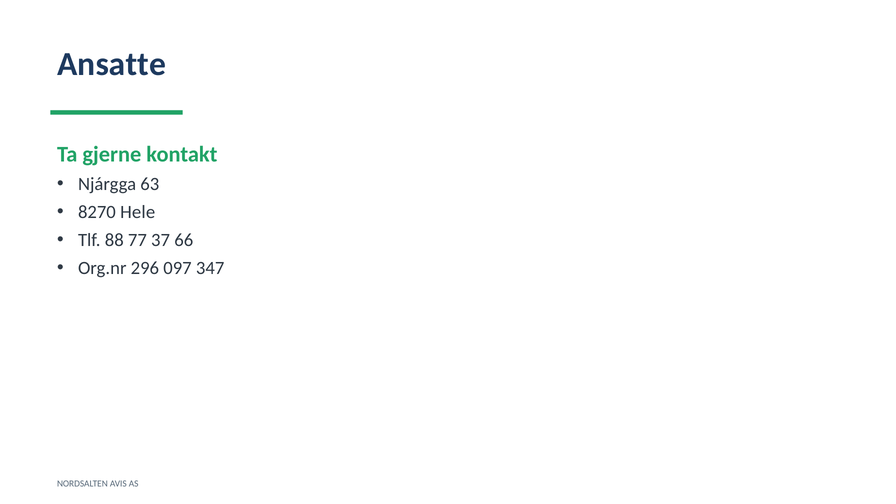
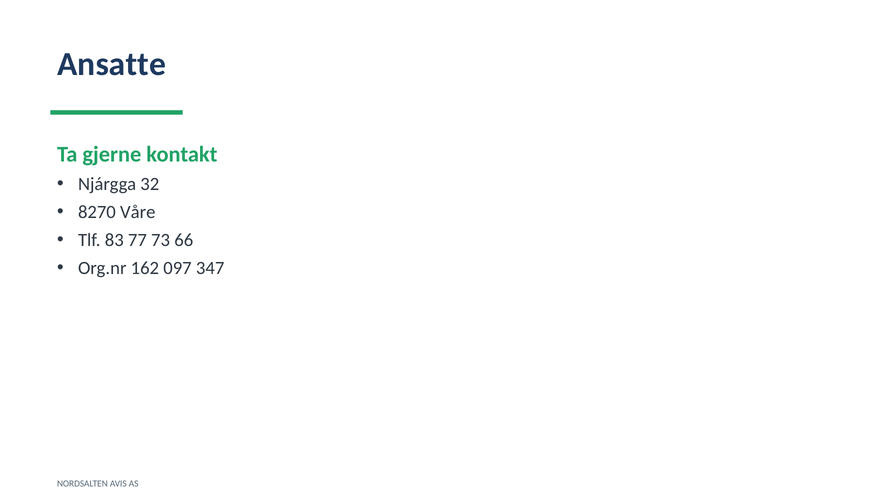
63: 63 -> 32 (150, 184)
Hele: Hele -> Våre (138, 212)
88: 88 -> 83 (114, 240)
37: 37 -> 73 (161, 240)
296: 296 -> 162 (145, 268)
